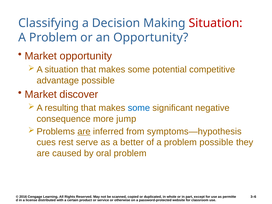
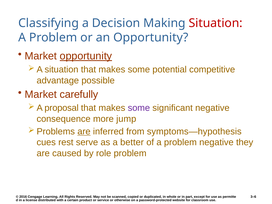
opportunity underline: none -> present (86, 56)
discover: discover -> carefully (79, 94)
resulting: resulting -> proposal (62, 108)
some colour: blue -> purple (139, 108)
problem possible: possible -> negative (216, 142)
oral: oral -> role (104, 153)
